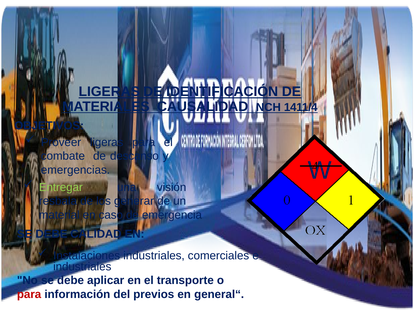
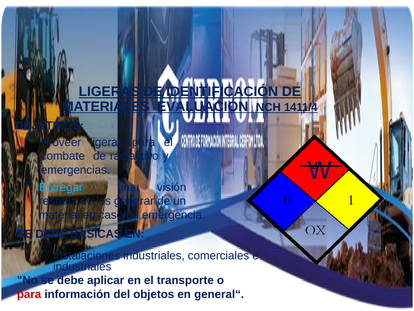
CAUSALIDAD: CAUSALIDAD -> EVALUACIÓN (203, 107)
descanso: descanso -> radiactivo (134, 156)
Entregar colour: light green -> light blue (61, 187)
CALIDAD: CALIDAD -> BÁSICAS (96, 234)
previos: previos -> objetos (154, 294)
